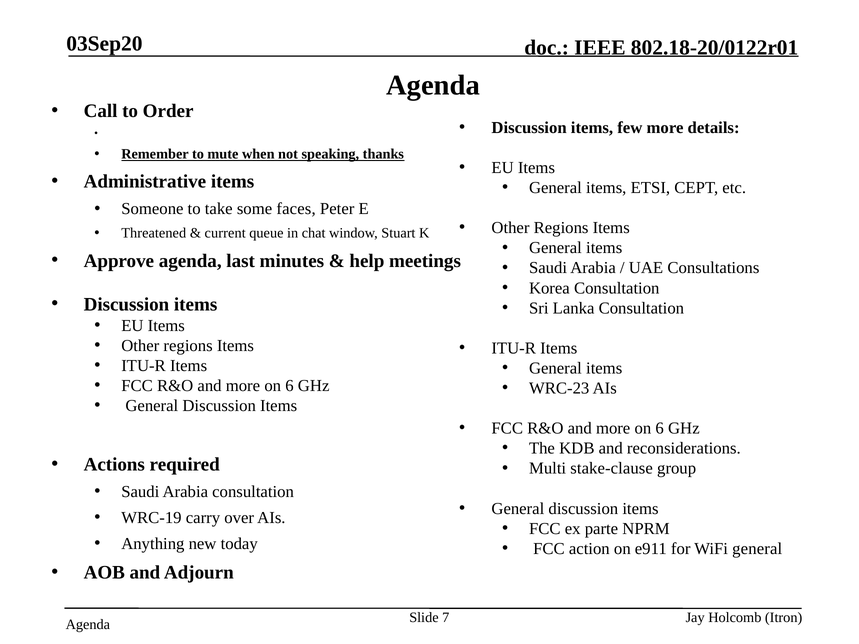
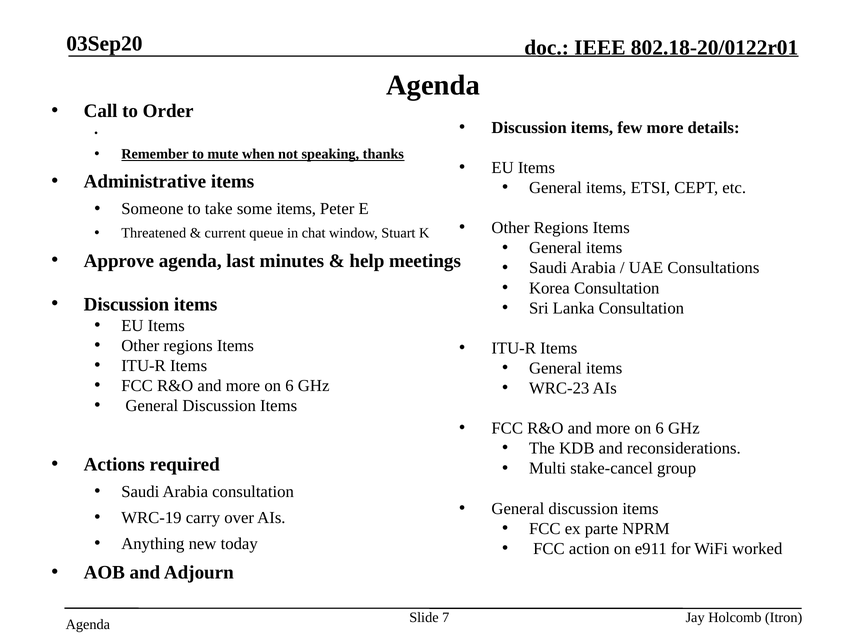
some faces: faces -> items (296, 209)
stake-clause: stake-clause -> stake-cancel (612, 469)
WiFi general: general -> worked (757, 549)
